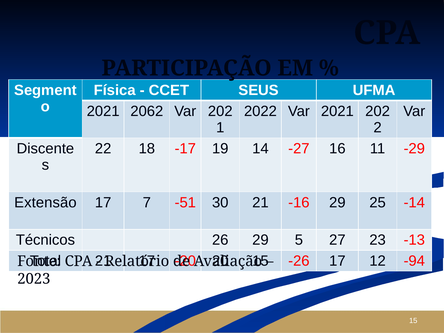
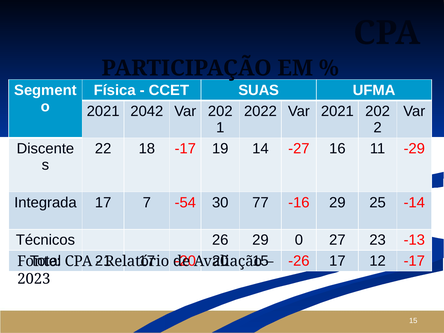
SEUS: SEUS -> SUAS (259, 90)
2062: 2062 -> 2042 (147, 111)
Extensão: Extensão -> Integrada (45, 203)
-51: -51 -> -54 (185, 203)
30 21: 21 -> 77 (260, 203)
5: 5 -> 0 (299, 240)
12 -94: -94 -> -17 (414, 261)
